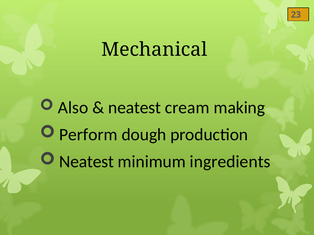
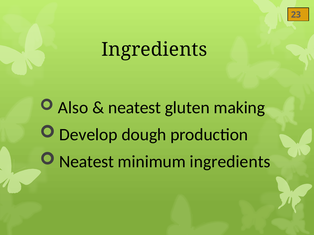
Mechanical: Mechanical -> Ingredients (154, 50)
cream: cream -> gluten (187, 108)
Perform: Perform -> Develop (88, 135)
